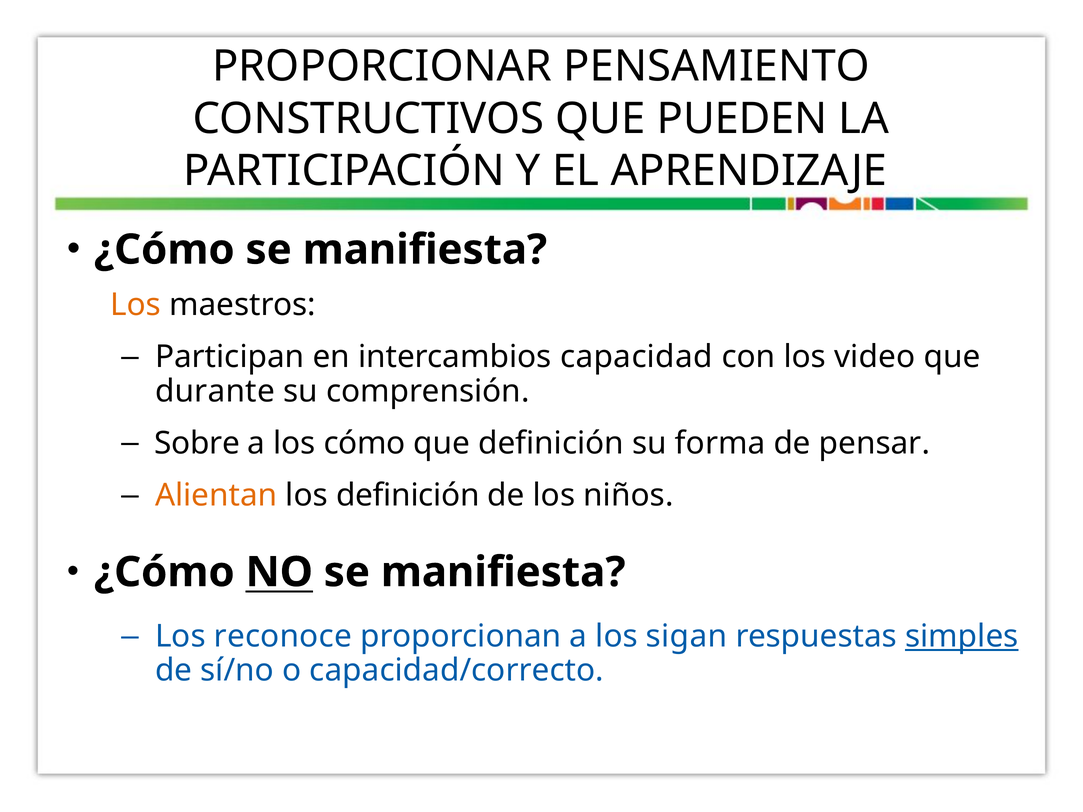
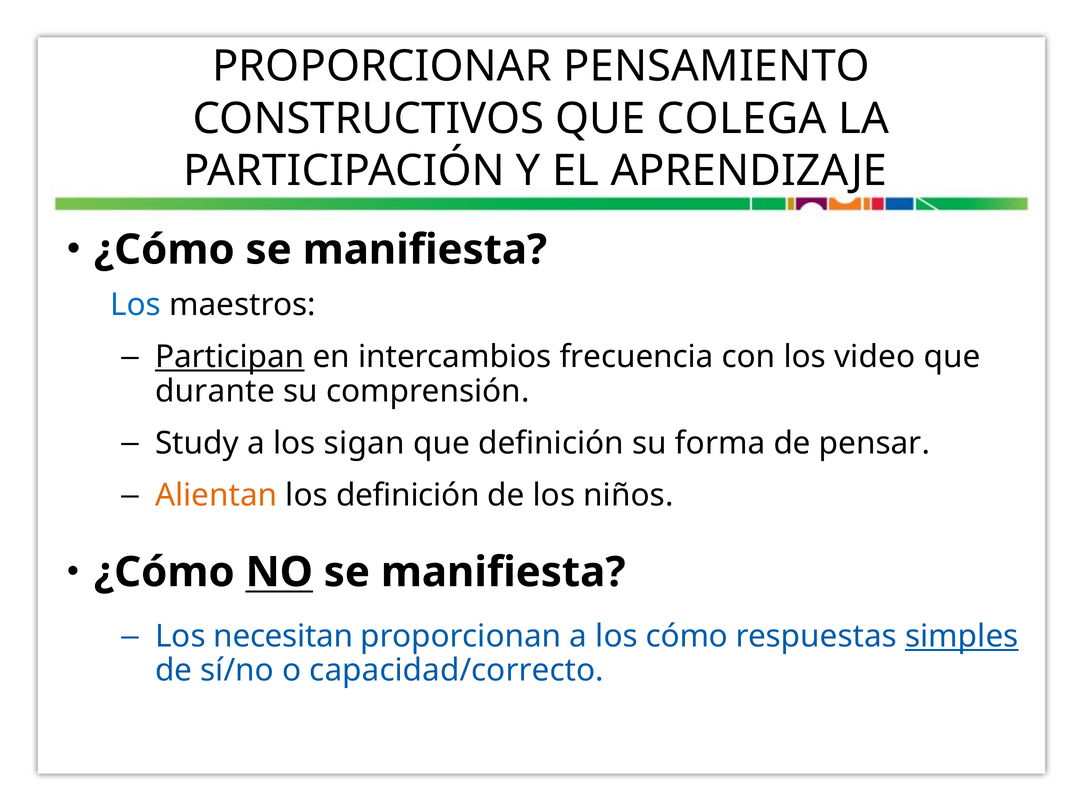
PUEDEN: PUEDEN -> COLEGA (742, 119)
Los colour: orange -> blue (136, 305)
Participan underline: none -> present (230, 357)
capacidad: capacidad -> frecuencia (637, 357)
Sobre: Sobre -> Study (197, 443)
cómo: cómo -> sigan (364, 443)
reconoce: reconoce -> necesitan (283, 637)
sigan: sigan -> cómo (687, 637)
